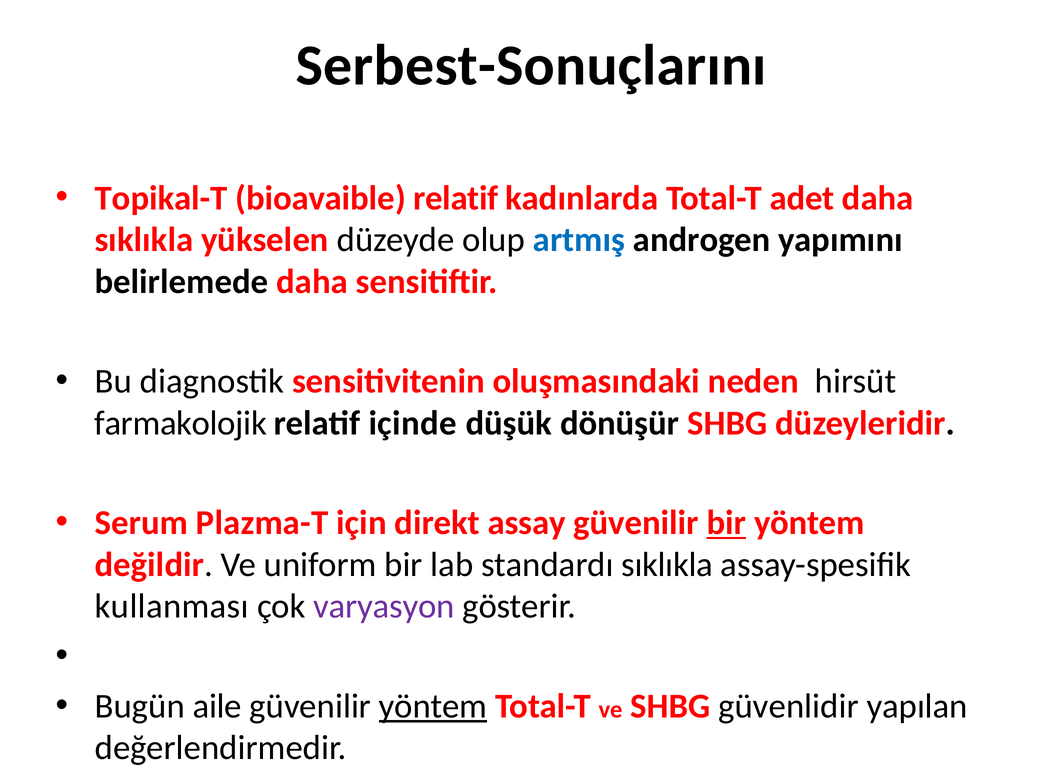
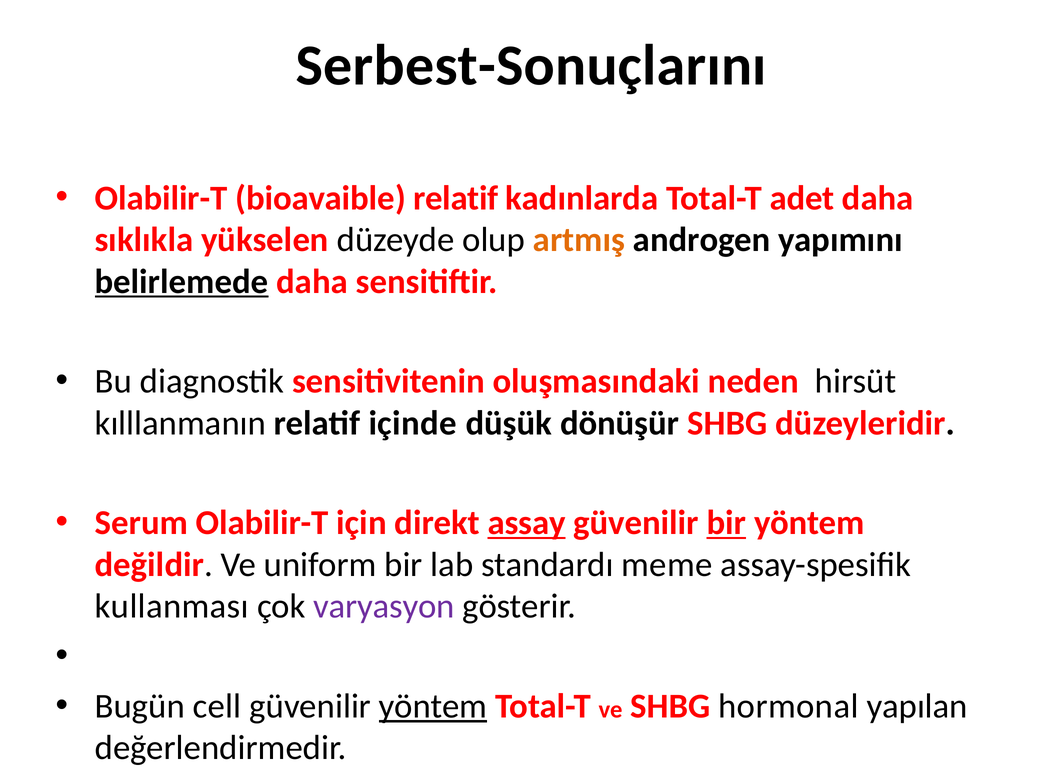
Topikal-T: Topikal-T -> Olabilir-T (161, 198)
artmış colour: blue -> orange (579, 240)
belirlemede underline: none -> present (182, 282)
farmakolojik: farmakolojik -> kılllanmanın (180, 423)
Serum Plazma-T: Plazma-T -> Olabilir-T (262, 523)
assay underline: none -> present (527, 523)
standardı sıklıkla: sıklıkla -> meme (667, 565)
aile: aile -> cell (217, 706)
güvenlidir: güvenlidir -> hormonal (788, 706)
